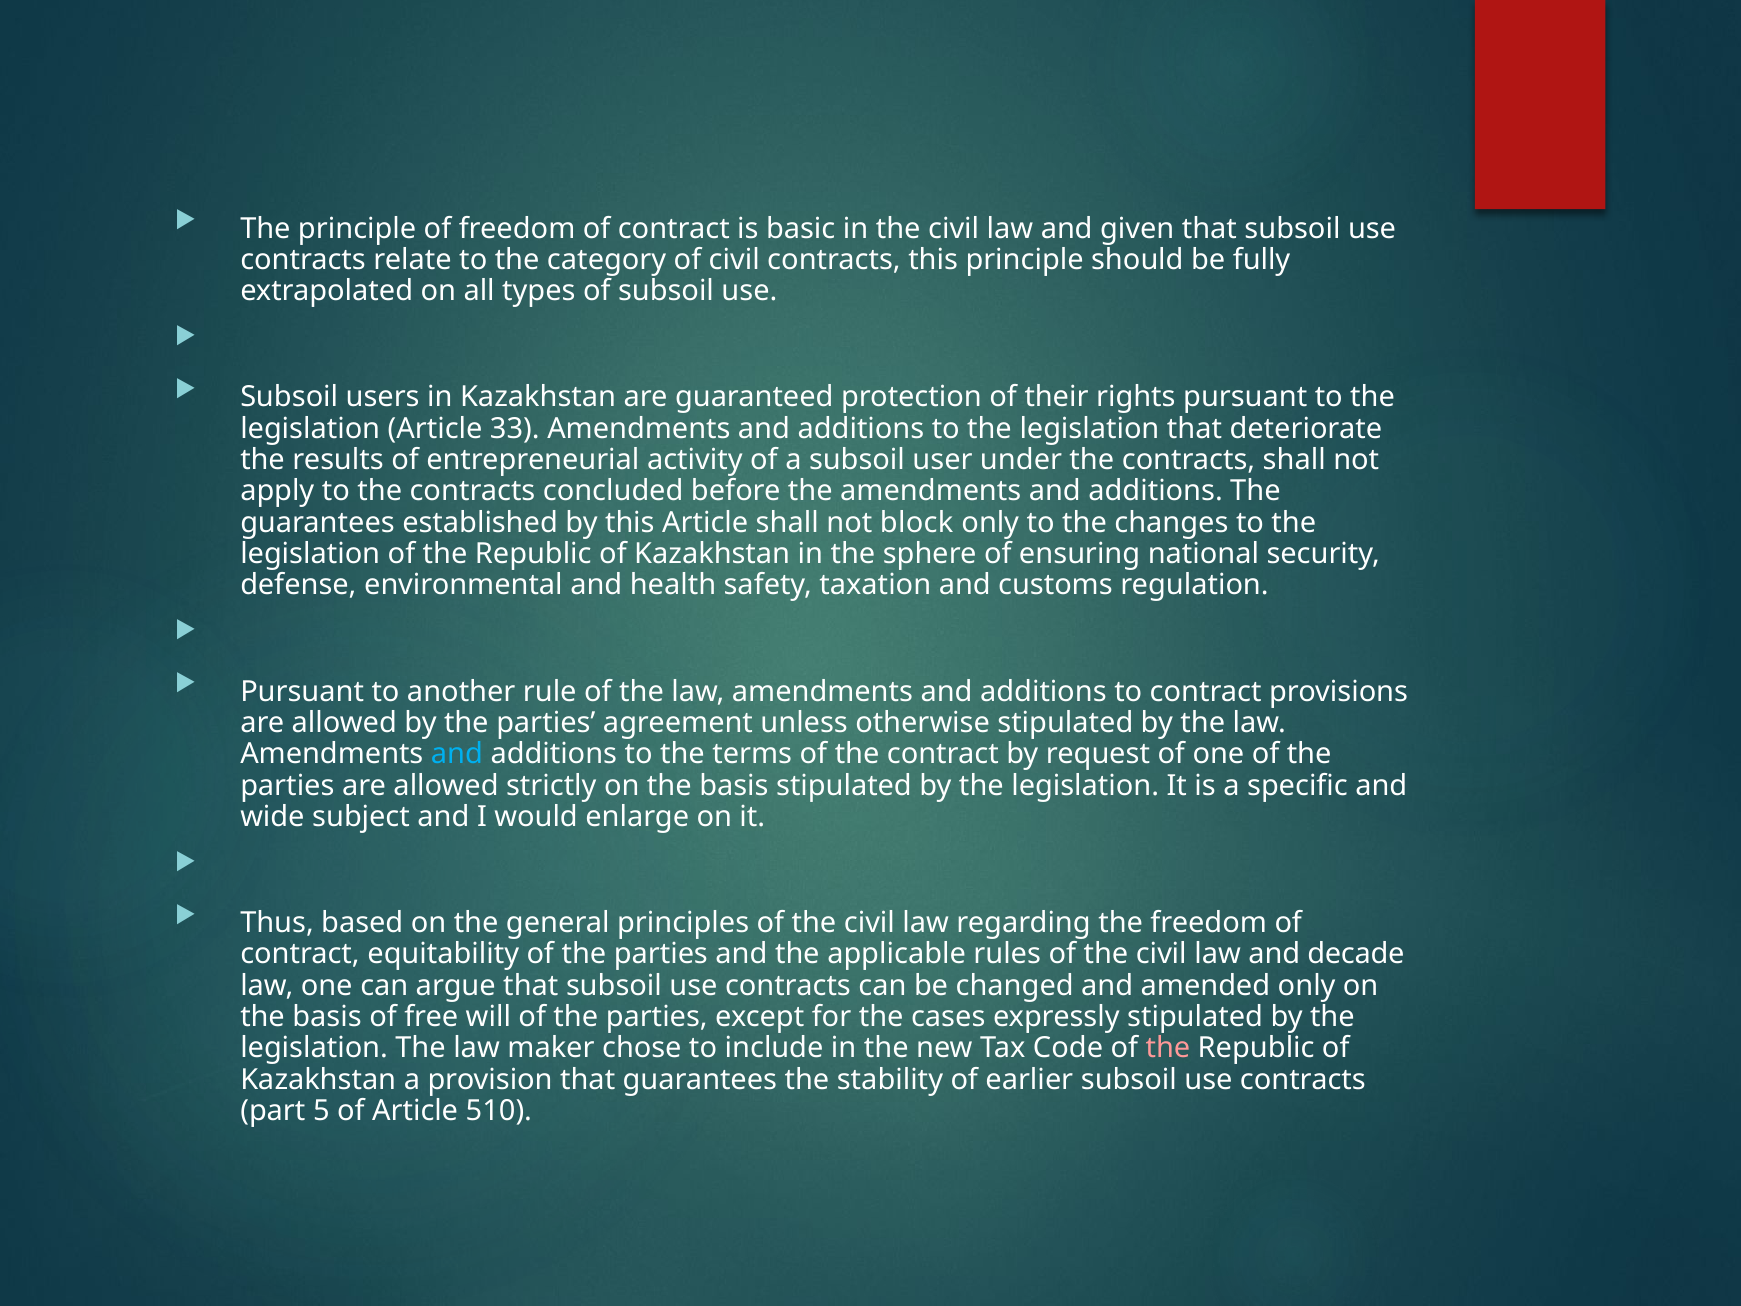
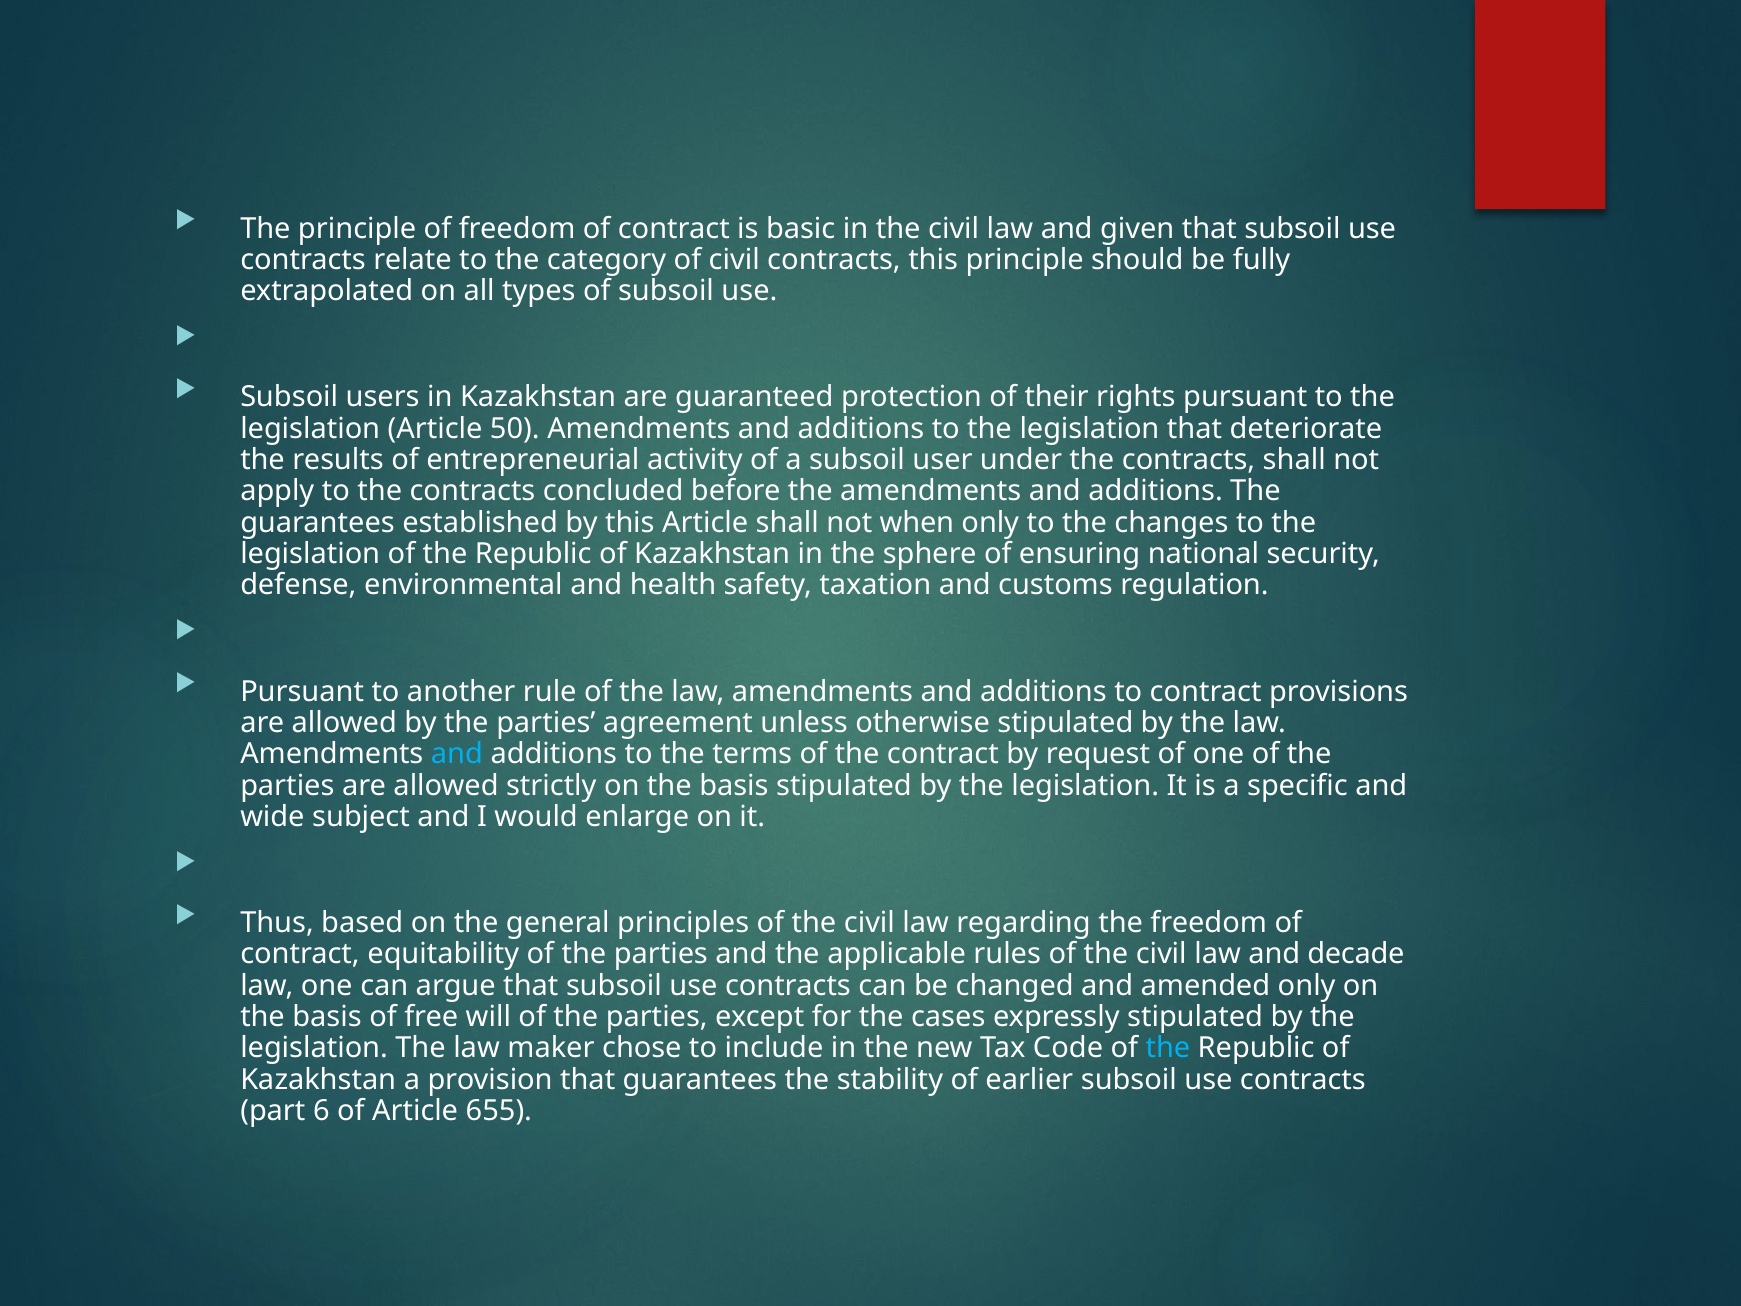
33: 33 -> 50 (515, 429)
block: block -> when (917, 523)
the colour: pink -> light blue (1168, 1048)
5: 5 -> 6 (321, 1111)
510: 510 -> 655 (499, 1111)
